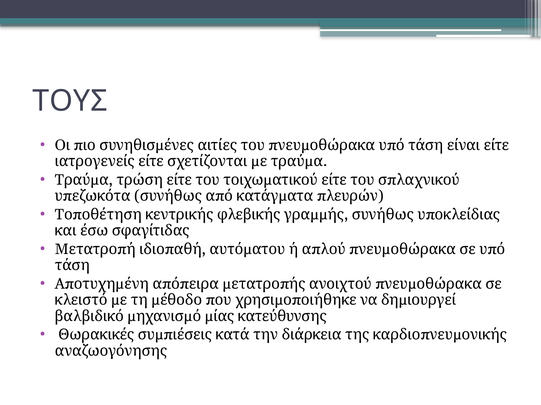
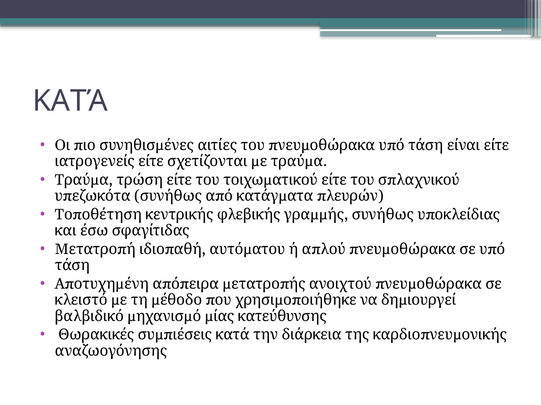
ΤΟΥΣ: ΤΟΥΣ -> ΚΑΤΆ (70, 101)
